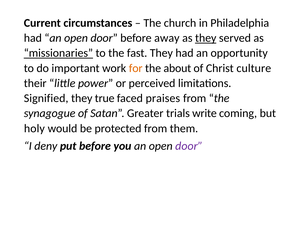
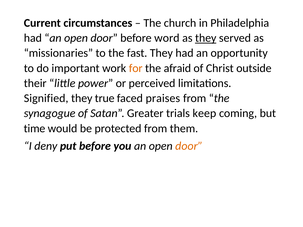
away: away -> word (167, 38)
missionaries underline: present -> none (58, 53)
about: about -> afraid (177, 68)
culture: culture -> outside (254, 68)
write: write -> keep (204, 113)
holy: holy -> time (35, 129)
door colour: purple -> orange (189, 146)
